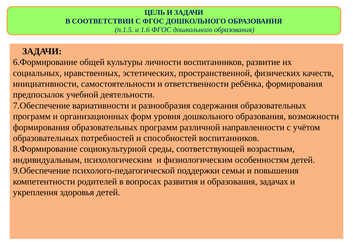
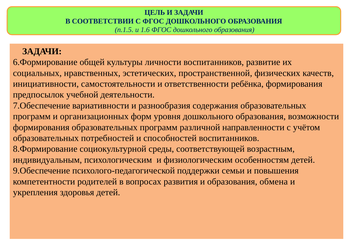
задачах: задачах -> обмена (274, 182)
